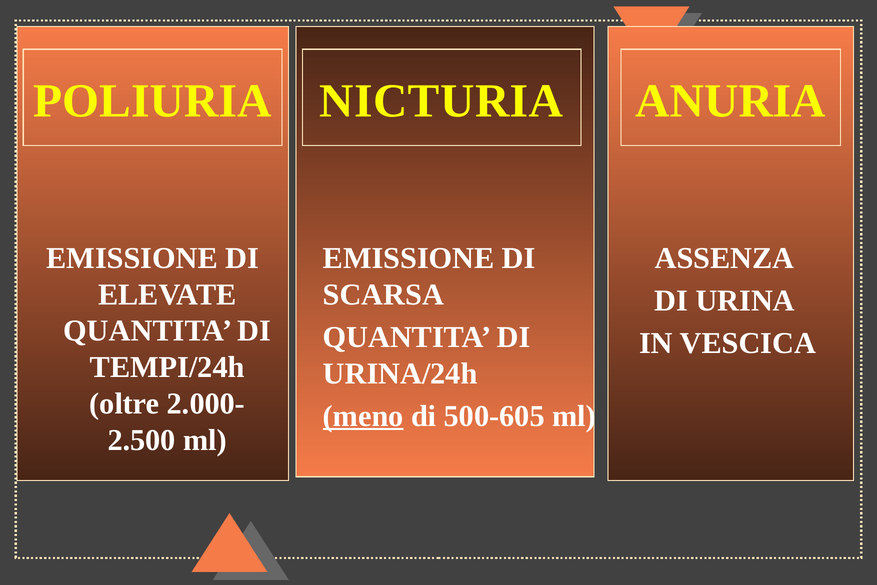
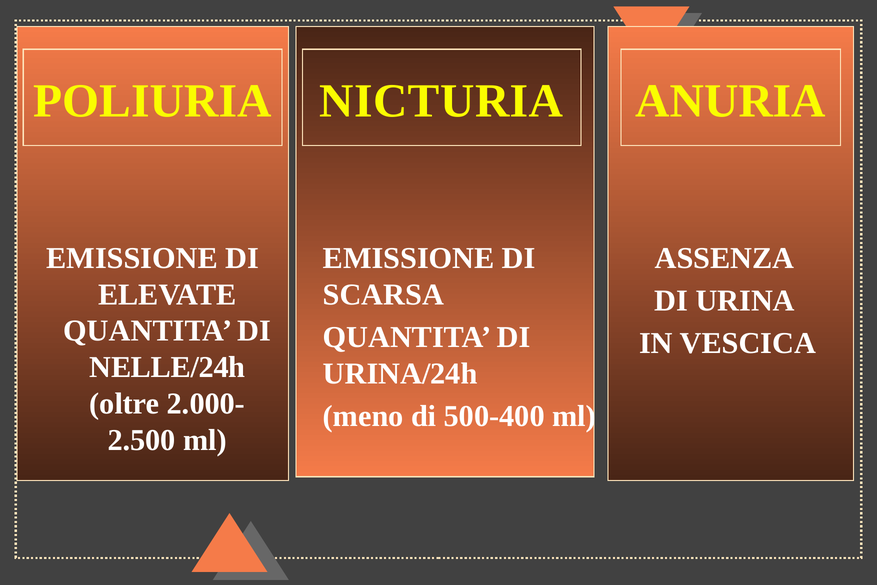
TEMPI/24h: TEMPI/24h -> NELLE/24h (167, 367)
meno underline: present -> none (363, 416)
500-605: 500-605 -> 500-400 (494, 416)
